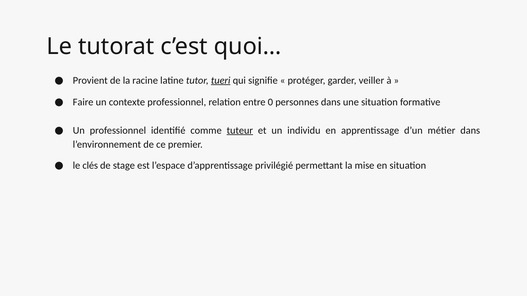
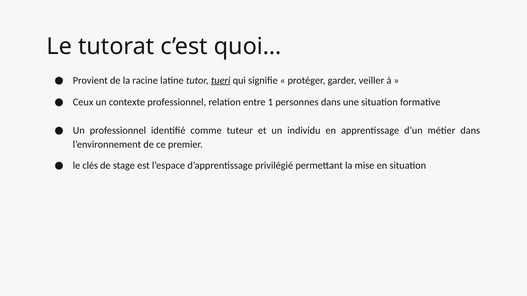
Faire: Faire -> Ceux (83, 102)
0: 0 -> 1 (270, 102)
tuteur underline: present -> none (240, 131)
